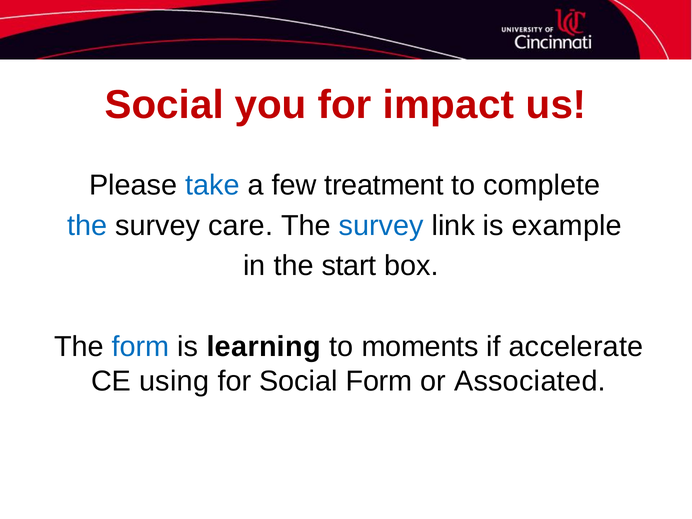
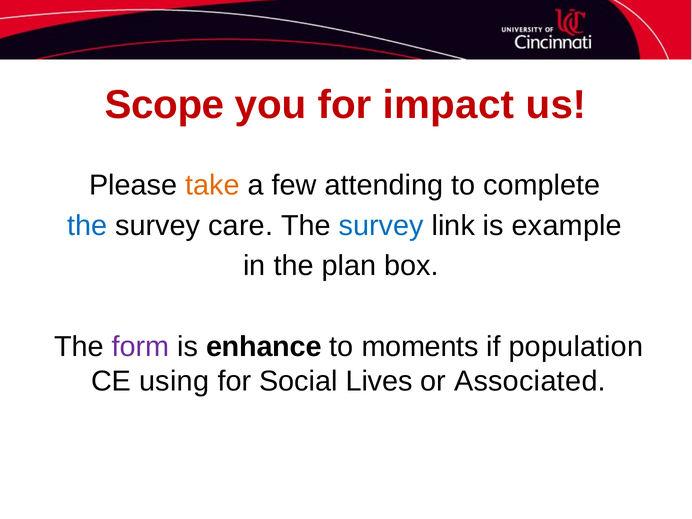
Social: Social -> Scope (165, 105)
take colour: blue -> orange (213, 185)
treatment: treatment -> attending (384, 185)
start: start -> plan (349, 266)
form colour: blue -> purple (141, 347)
learning: learning -> enhance (264, 347)
accelerate: accelerate -> population (576, 347)
Social Form: Form -> Lives (379, 381)
